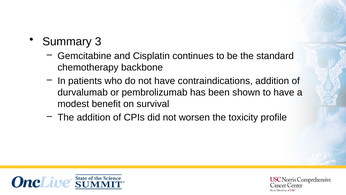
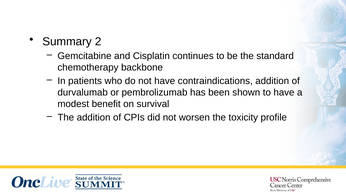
3: 3 -> 2 (98, 41)
